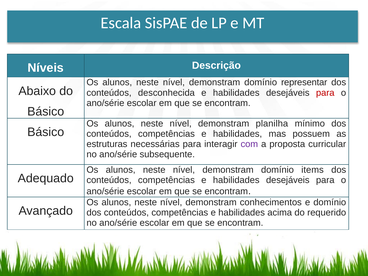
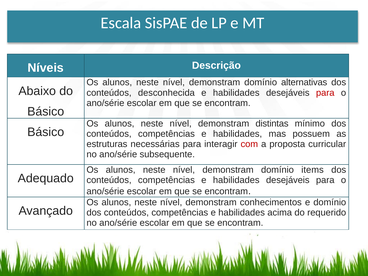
representar: representar -> alternativas (304, 82)
planilha: planilha -> distintas (272, 123)
com colour: purple -> red (249, 144)
